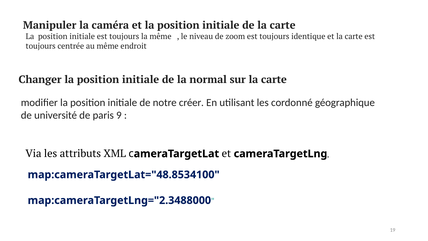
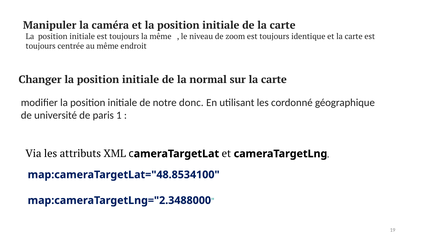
créer: créer -> donc (191, 102)
9: 9 -> 1 (119, 115)
